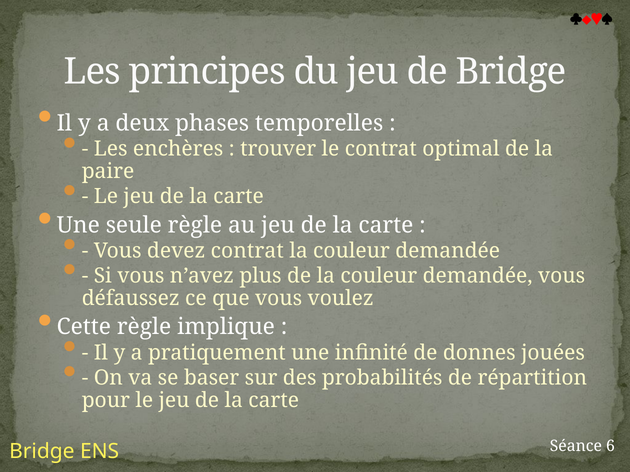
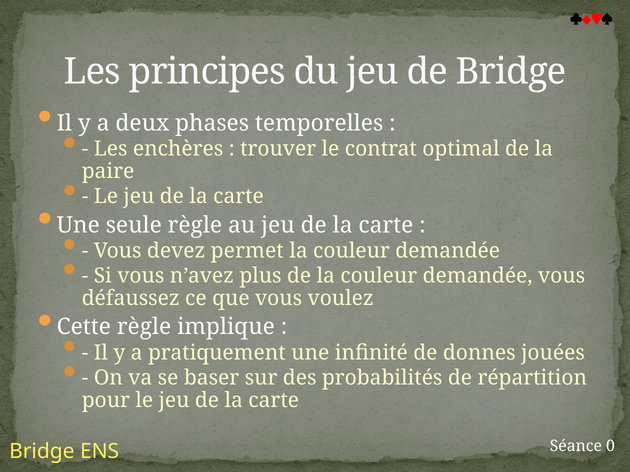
devez contrat: contrat -> permet (247, 251)
6: 6 -> 0 (610, 447)
